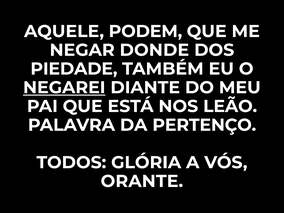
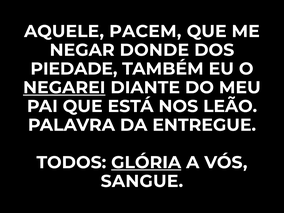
PODEM: PODEM -> PACEM (145, 31)
PERTENÇO: PERTENÇO -> ENTREGUE (204, 125)
GLÓRIA underline: none -> present (146, 163)
ORANTE: ORANTE -> SANGUE (142, 181)
